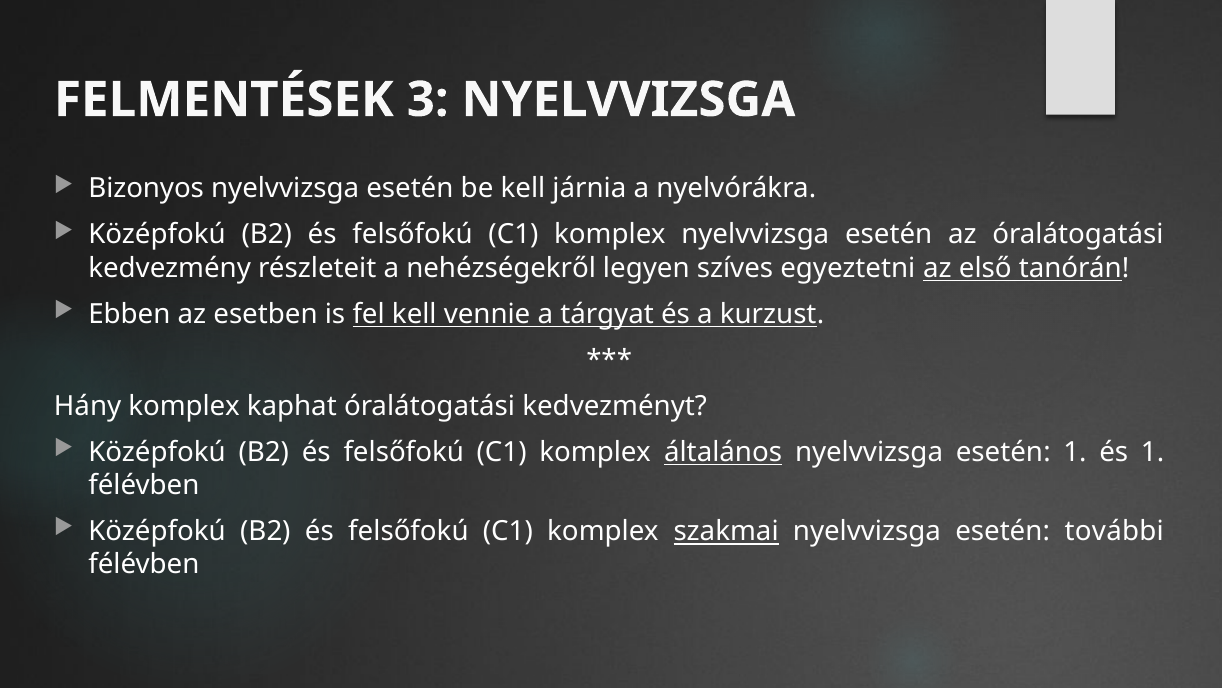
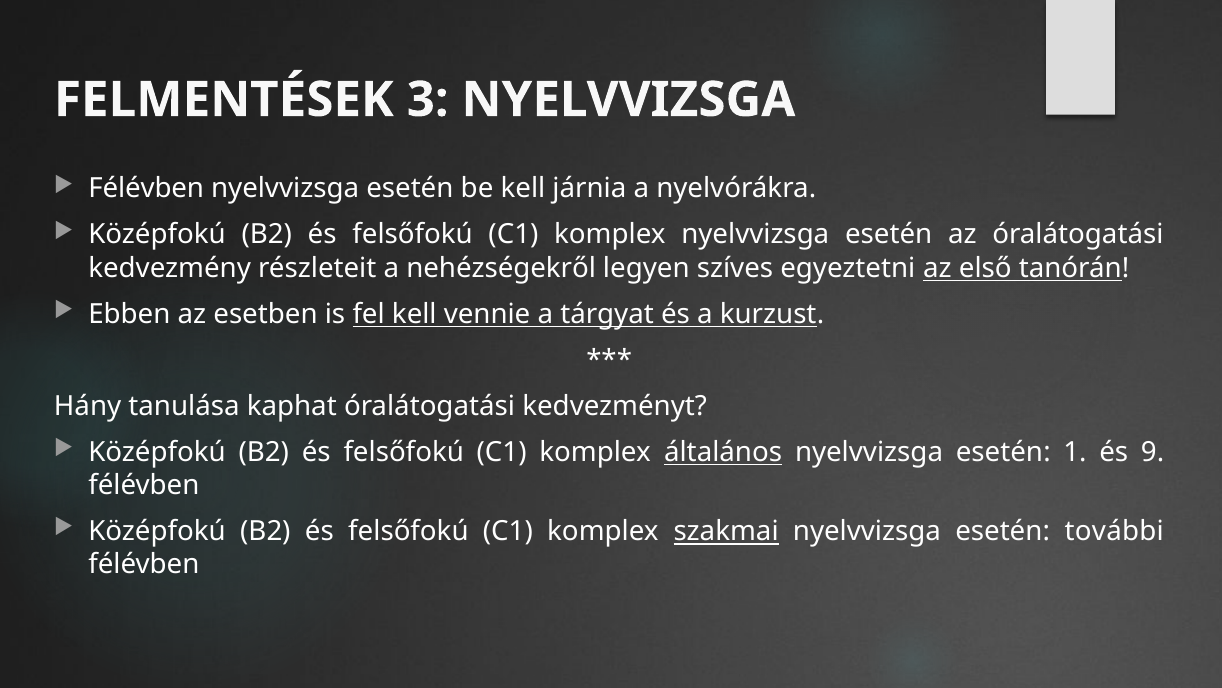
Bizonyos: Bizonyos -> Félévben (146, 189)
Hány komplex: komplex -> tanulása (184, 406)
és 1: 1 -> 9 (1153, 452)
